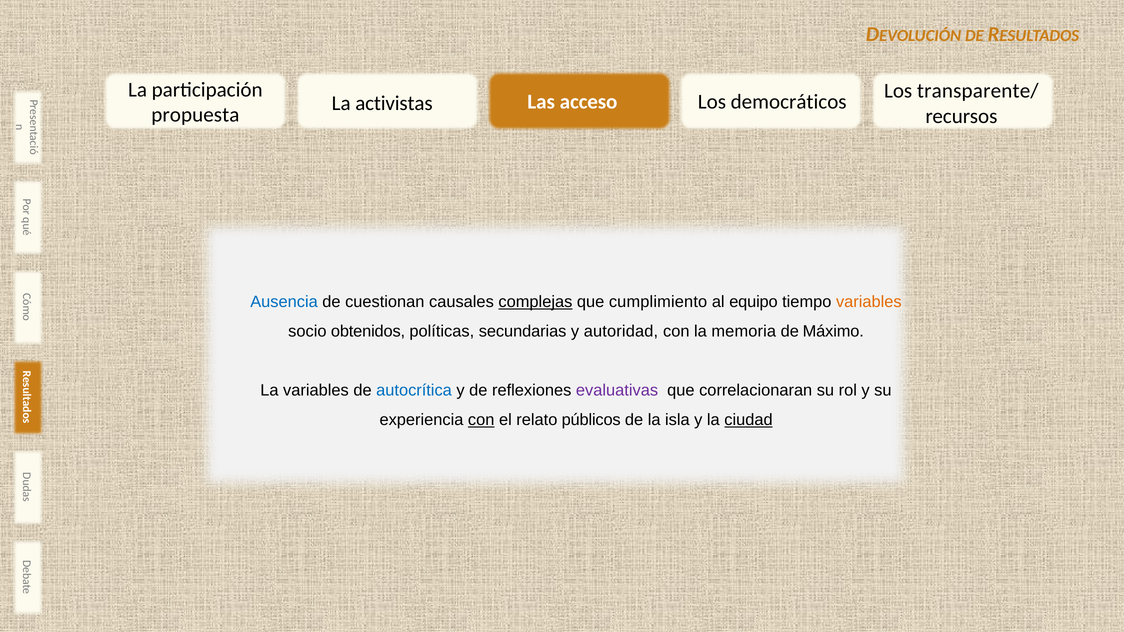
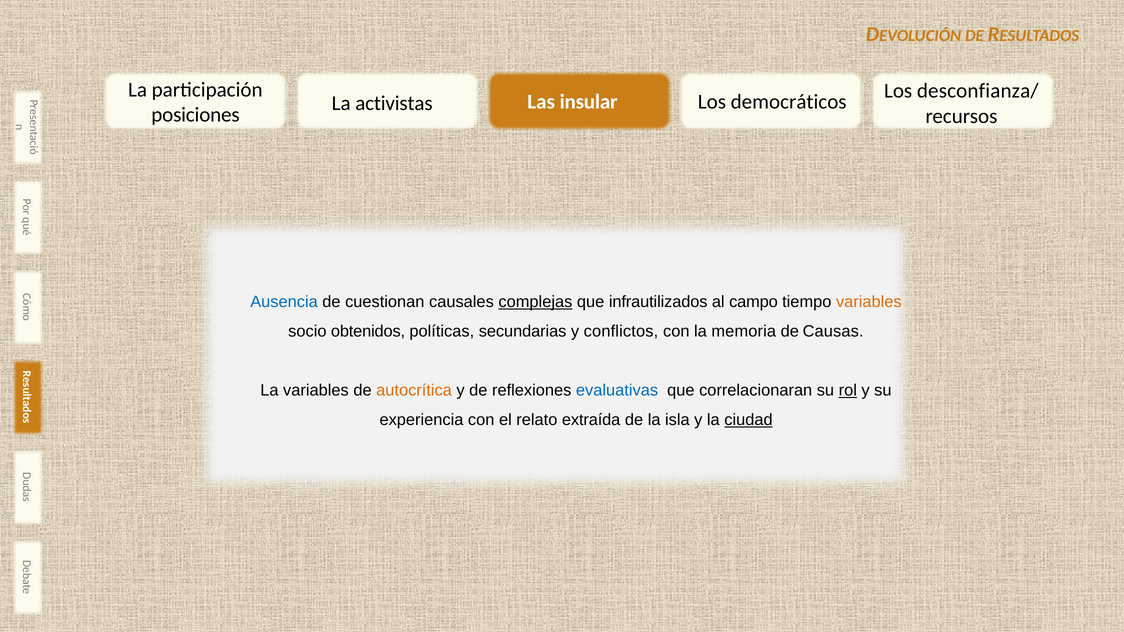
transparente/: transparente/ -> desconfianza/ (978, 91)
acceso: acceso -> insular (589, 102)
propuesta: propuesta -> posiciones (195, 115)
cumplimiento: cumplimiento -> infrautilizados (658, 302)
equipo: equipo -> campo (753, 302)
autoridad: autoridad -> conflictos (621, 332)
Máximo: Máximo -> Causas (833, 332)
autocrítica colour: blue -> orange (414, 391)
evaluativas colour: purple -> blue (617, 391)
rol underline: none -> present (848, 391)
con underline: present -> none (481, 420)
públicos: públicos -> extraída (591, 420)
